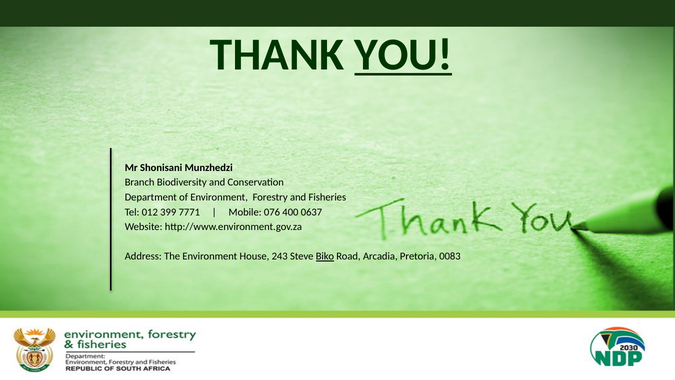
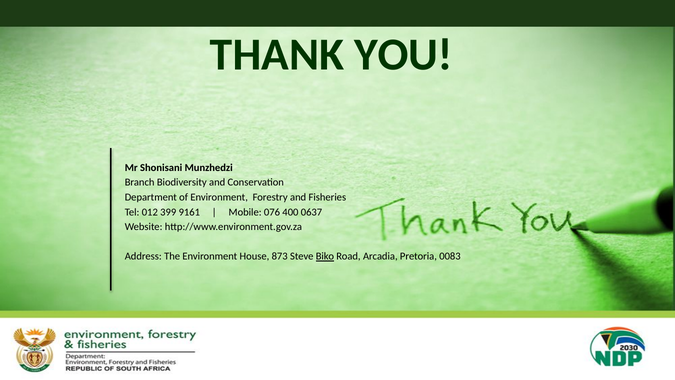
YOU underline: present -> none (403, 55)
7771: 7771 -> 9161 (189, 212)
243: 243 -> 873 (280, 256)
